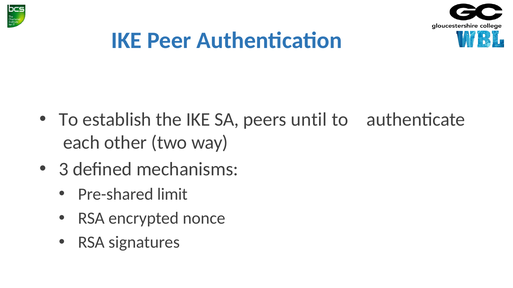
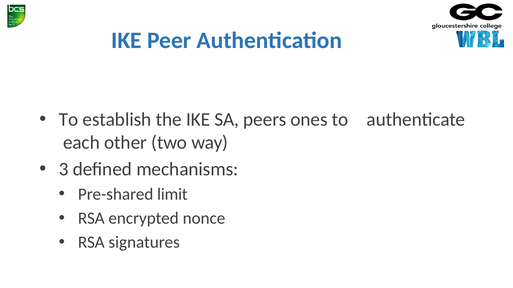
until: until -> ones (309, 120)
